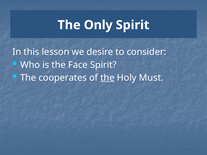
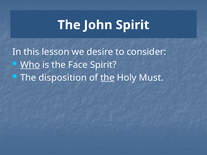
Only: Only -> John (98, 25)
Who underline: none -> present (30, 65)
cooperates: cooperates -> disposition (63, 78)
